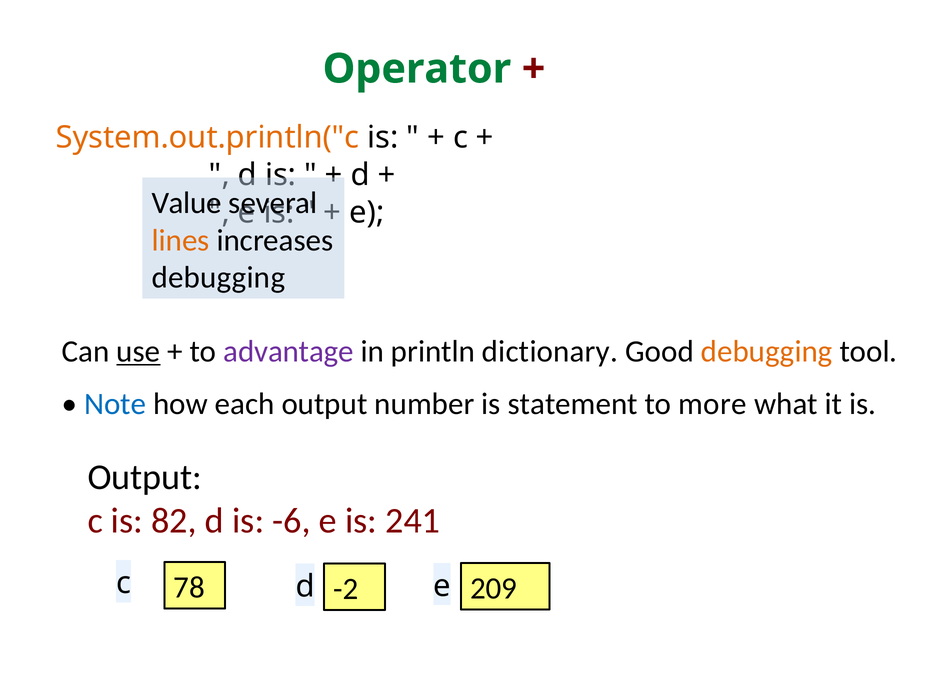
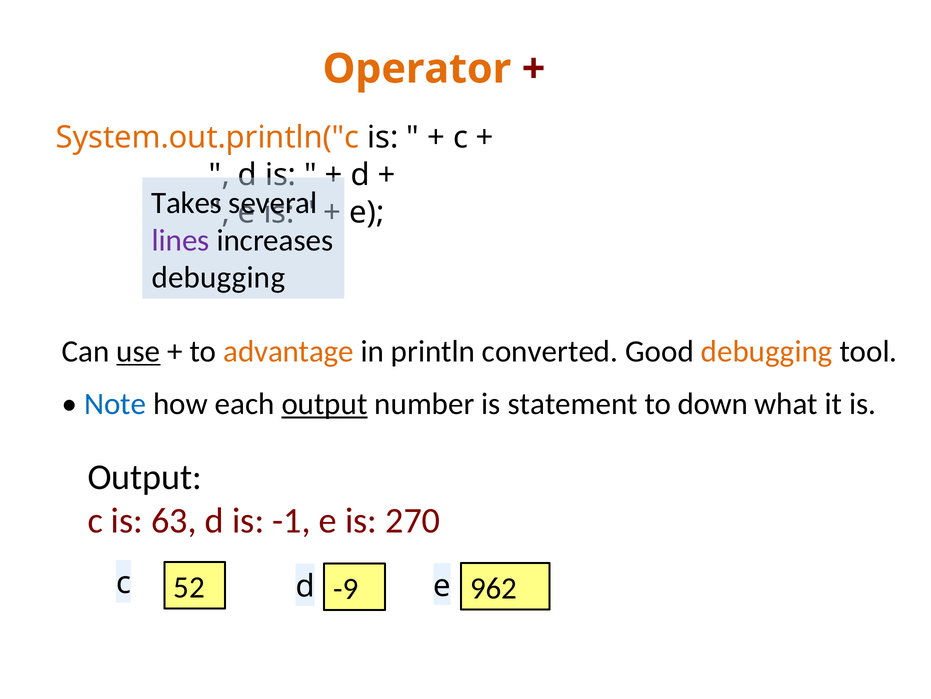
Operator colour: green -> orange (417, 69)
Value: Value -> Takes (187, 203)
lines colour: orange -> purple (181, 240)
advantage colour: purple -> orange (289, 351)
dictionary: dictionary -> converted (550, 351)
output underline: none -> present (324, 404)
more: more -> down (713, 404)
82: 82 -> 63 (174, 520)
-6: -6 -> -1 (292, 520)
241: 241 -> 270 (413, 520)
78: 78 -> 52 (189, 587)
-2: -2 -> -9 (346, 588)
209: 209 -> 962 (494, 588)
